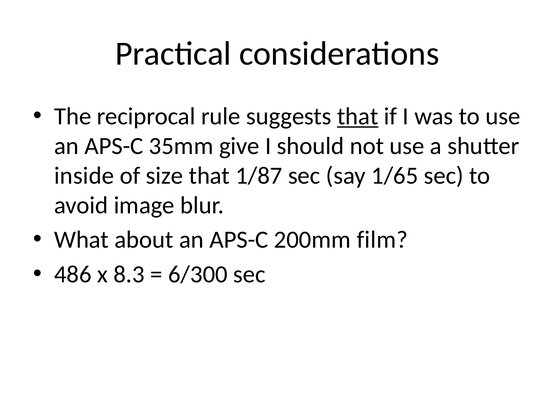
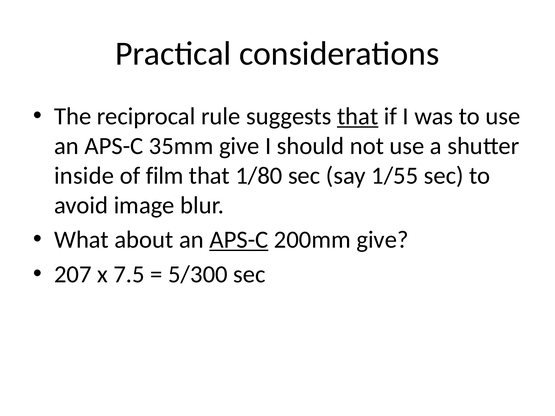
size: size -> film (165, 176)
1/87: 1/87 -> 1/80 (259, 176)
1/65: 1/65 -> 1/55 (395, 176)
APS-C underline: none -> present (239, 240)
200mm film: film -> give (382, 240)
486: 486 -> 207 (73, 274)
8.3: 8.3 -> 7.5 (129, 274)
6/300: 6/300 -> 5/300 (198, 274)
